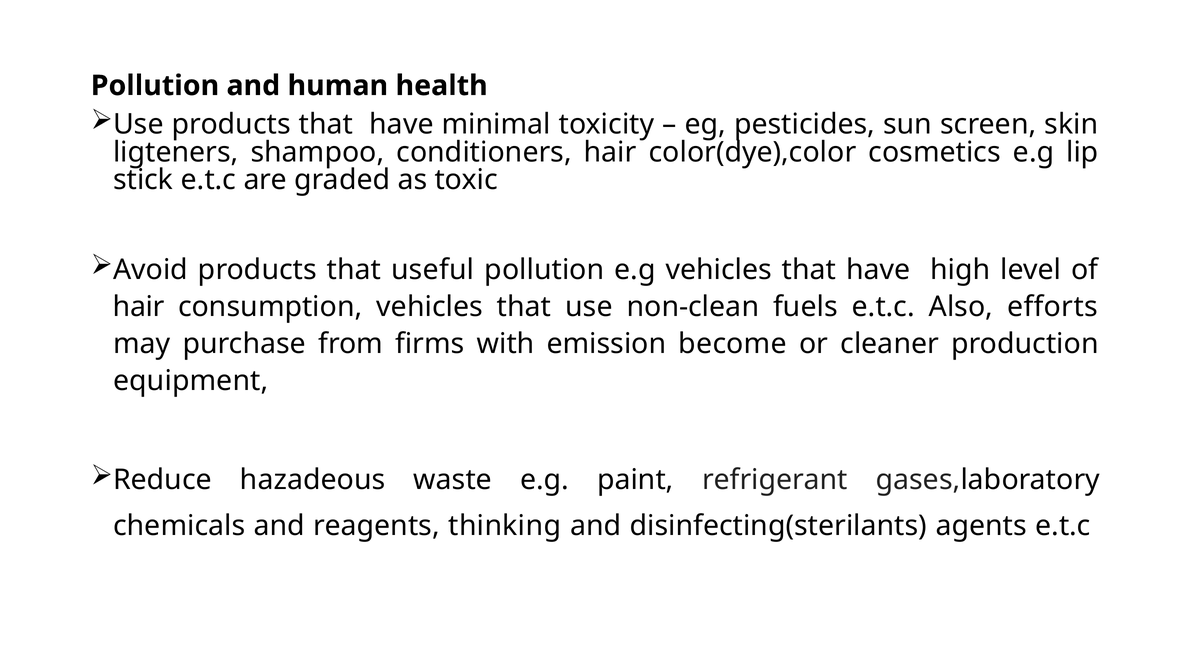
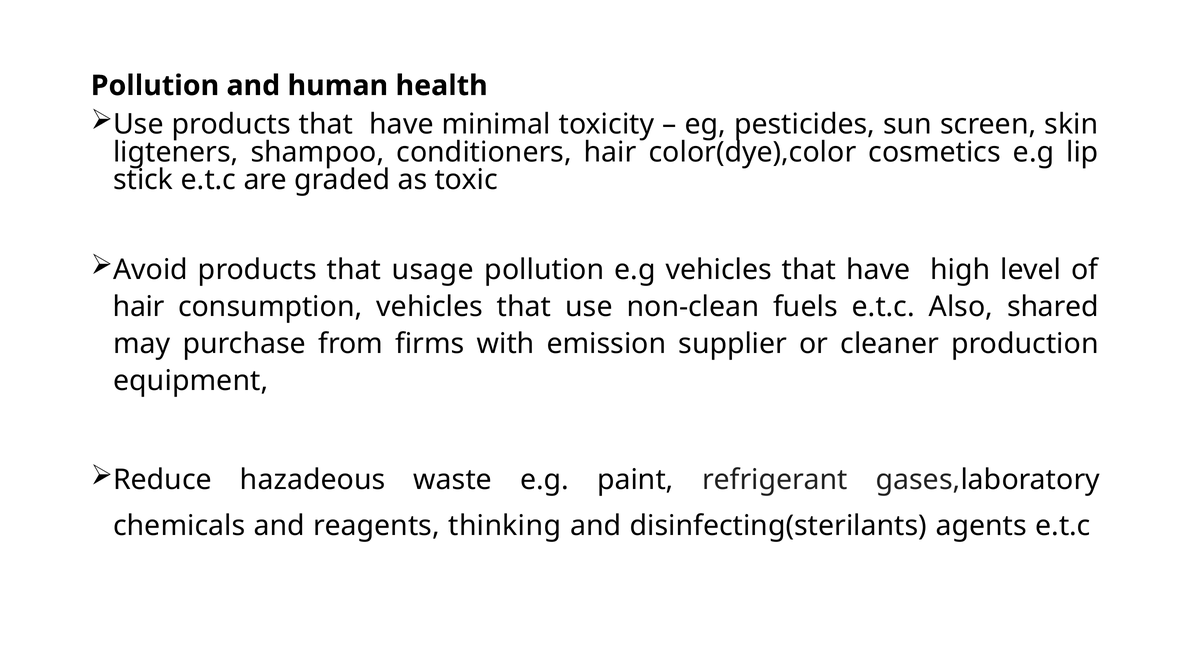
useful: useful -> usage (433, 270)
efforts: efforts -> shared (1053, 307)
become: become -> supplier (733, 344)
